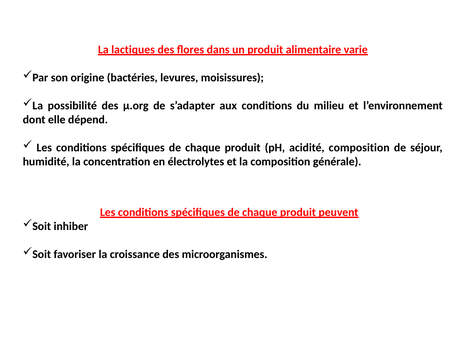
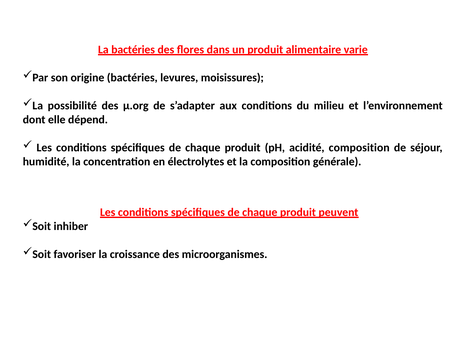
La lactiques: lactiques -> bactéries (133, 50)
